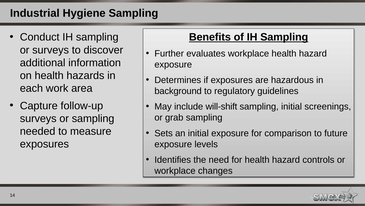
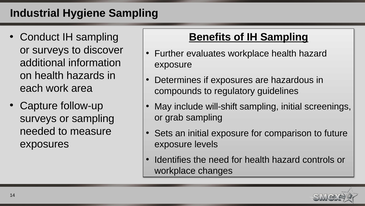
background: background -> compounds (178, 91)
